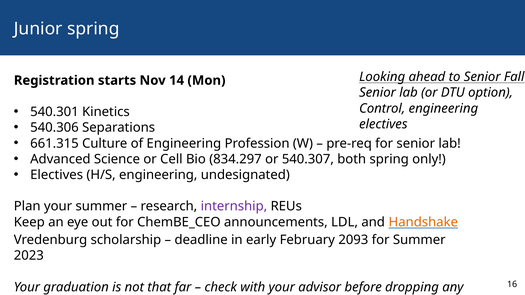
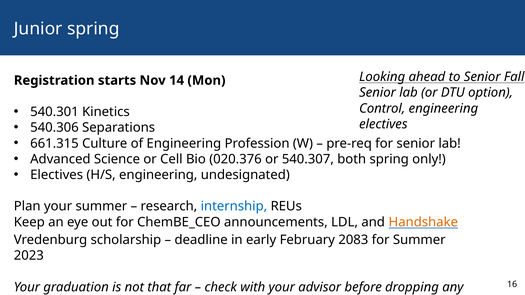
834.297: 834.297 -> 020.376 (235, 159)
internship colour: purple -> blue (234, 207)
2093: 2093 -> 2083 (353, 240)
